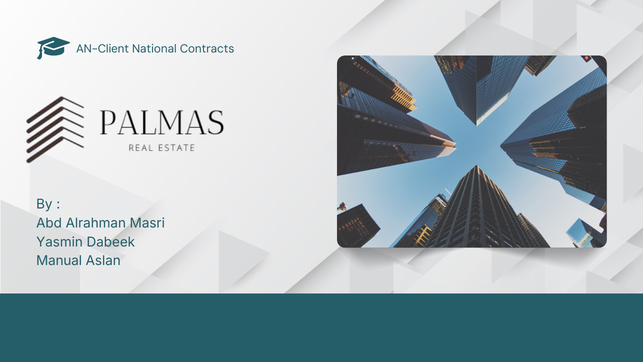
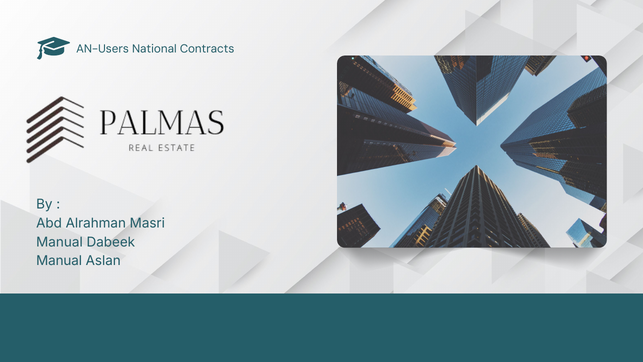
AN-Client: AN-Client -> AN-Users (103, 49)
Yasmin: Yasmin -> Manual (59, 242)
